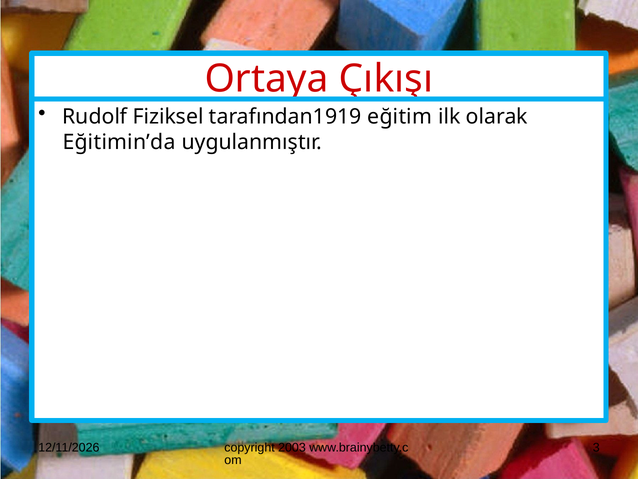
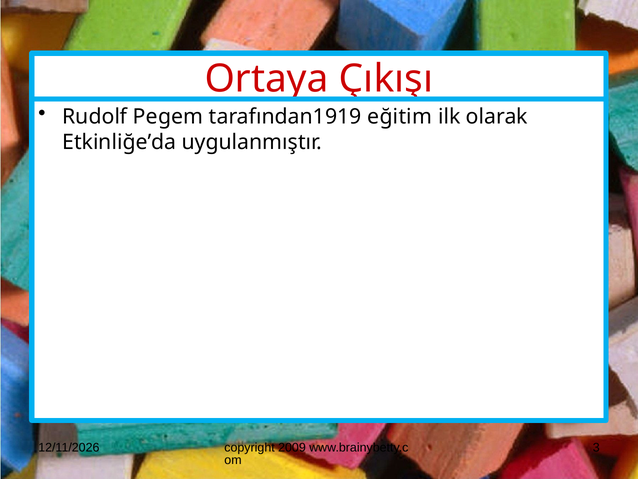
Fiziksel: Fiziksel -> Pegem (168, 116)
Eğitimin’da: Eğitimin’da -> Etkinliğe’da (119, 142)
2003: 2003 -> 2009 (292, 447)
